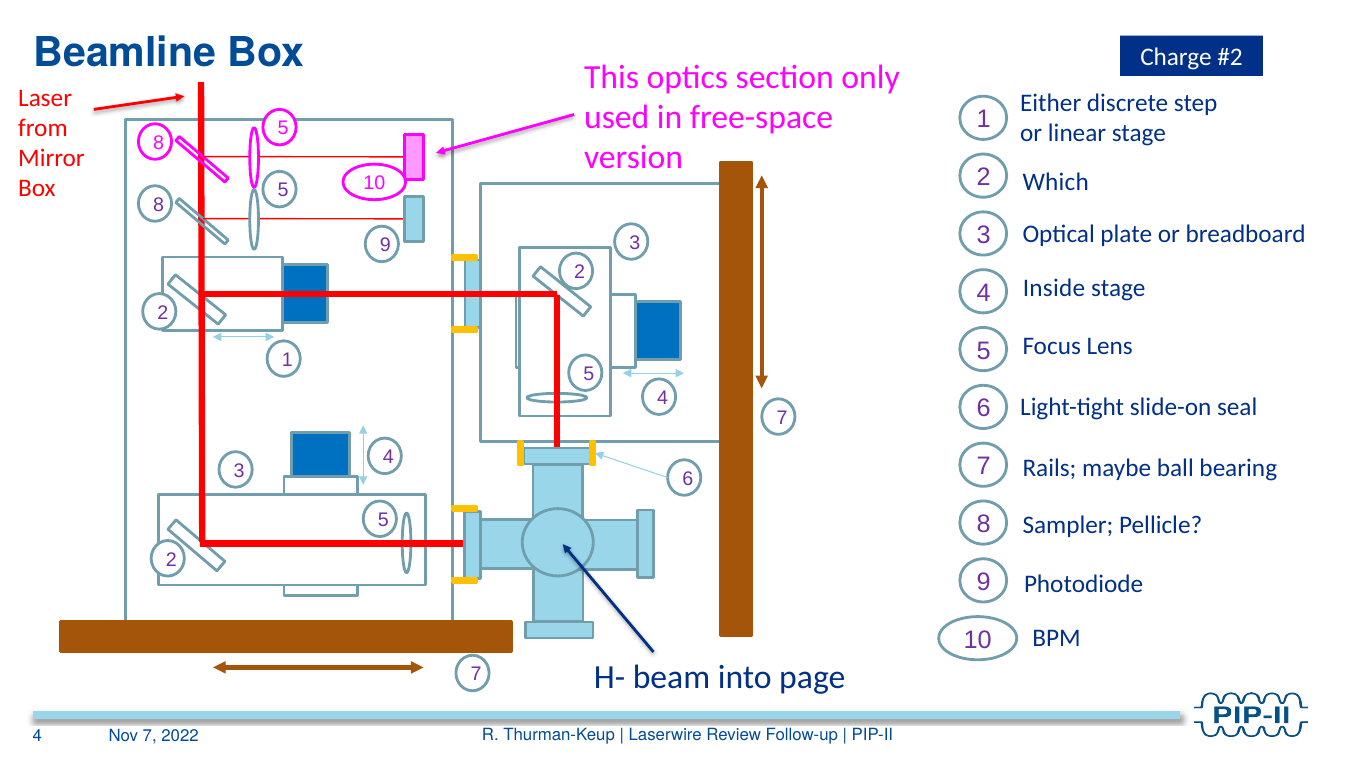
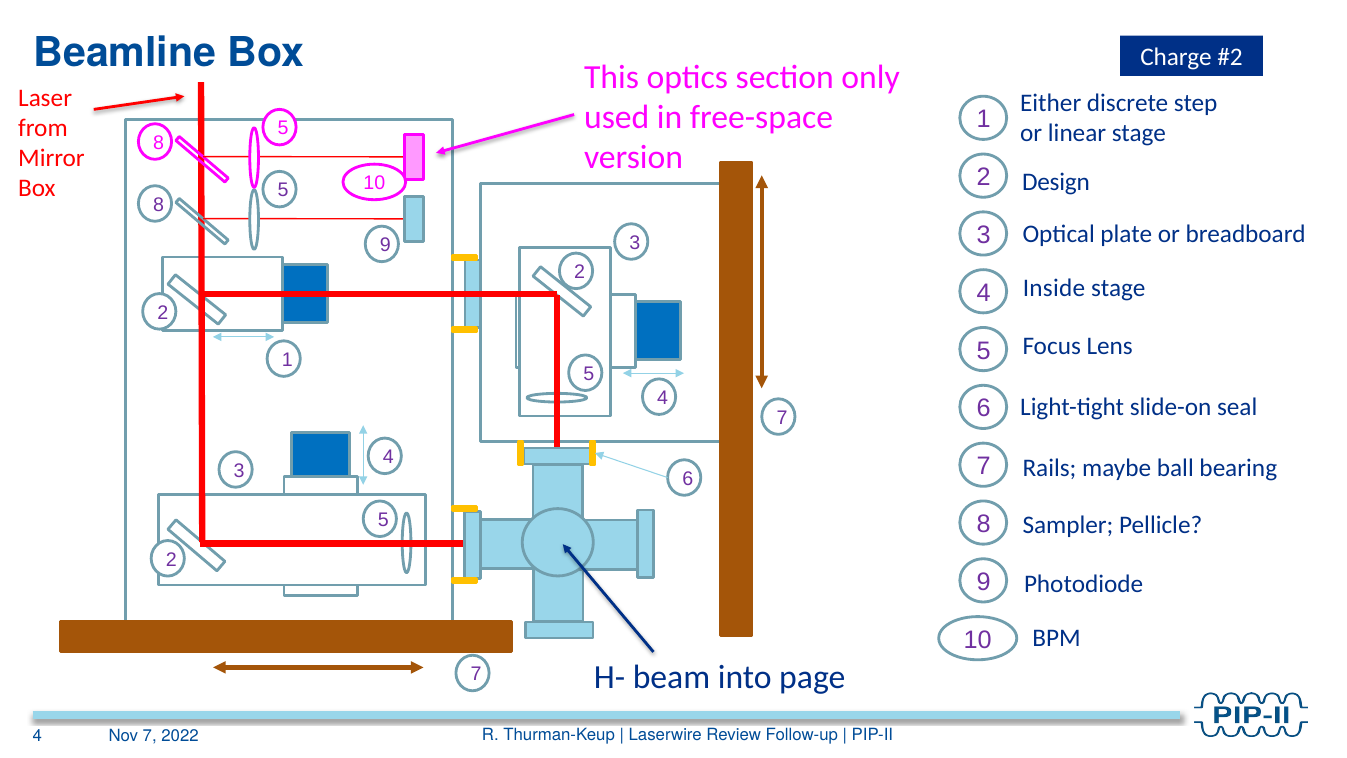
Which: Which -> Design (1056, 182)
